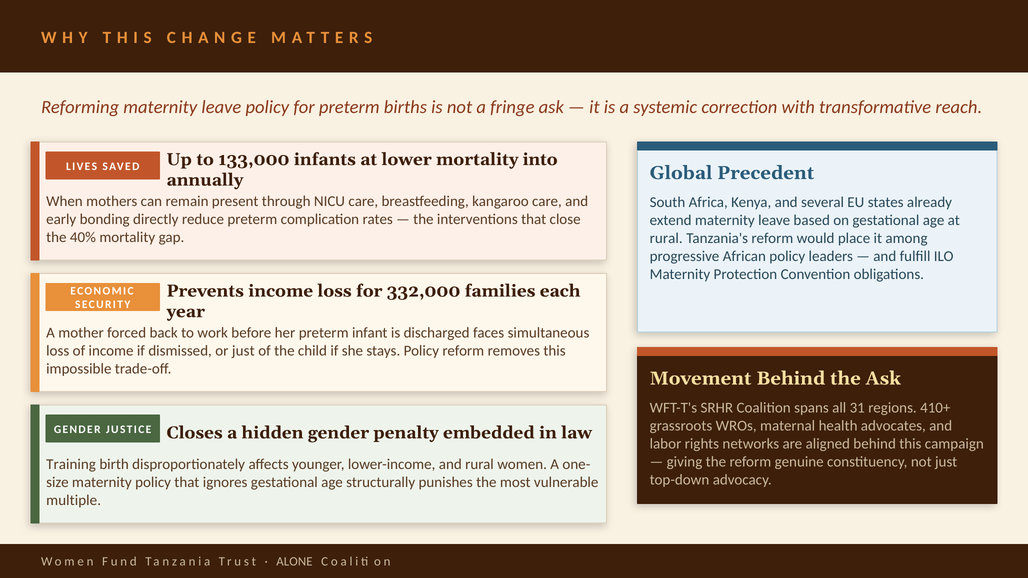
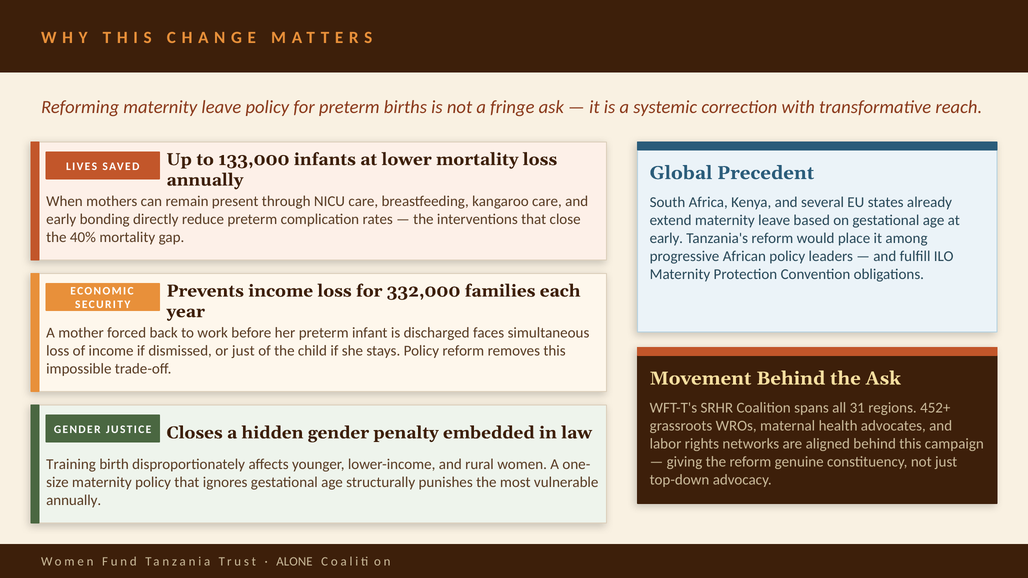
mortality into: into -> loss (540, 159)
rural: rural -> early (666, 238)
410+: 410+ -> 452+ (935, 408)
multiple: multiple -> annually (74, 500)
